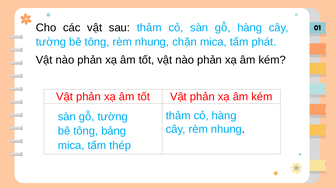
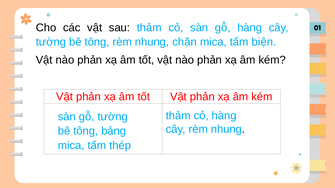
phát: phát -> biện (264, 42)
